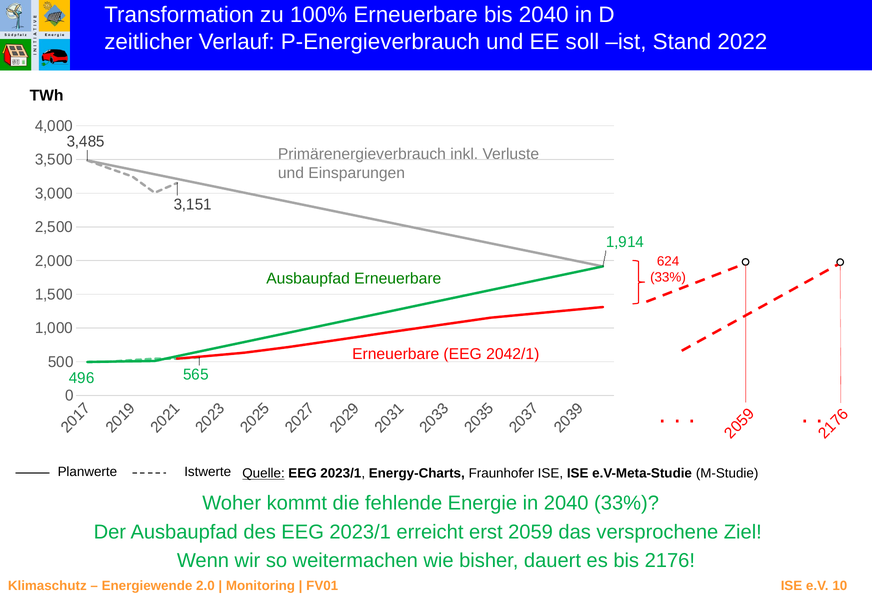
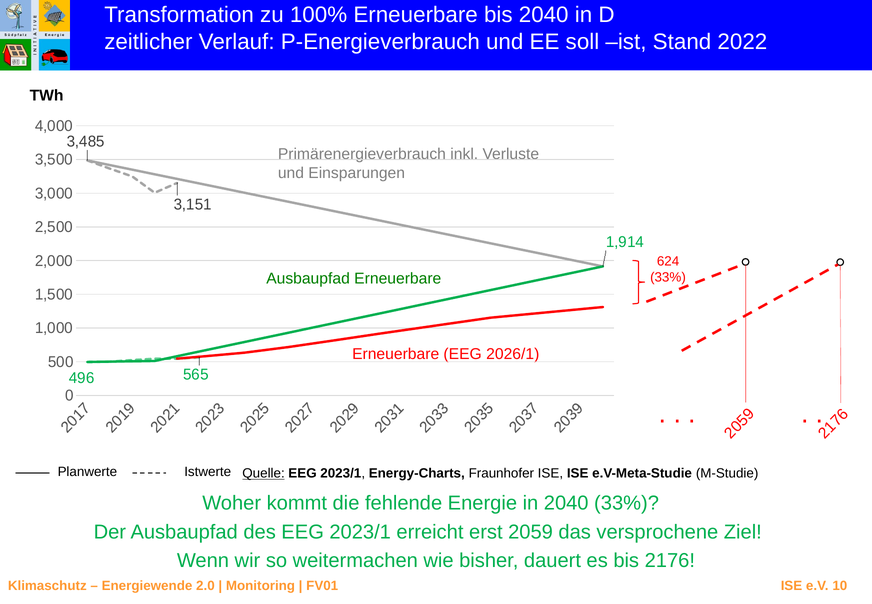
2042/1: 2042/1 -> 2026/1 (513, 354)
